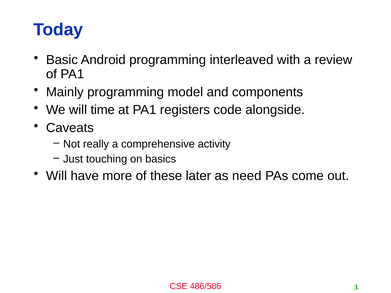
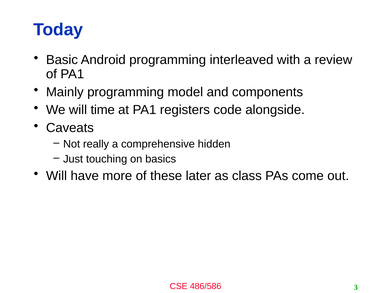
activity: activity -> hidden (214, 144)
need: need -> class (247, 176)
